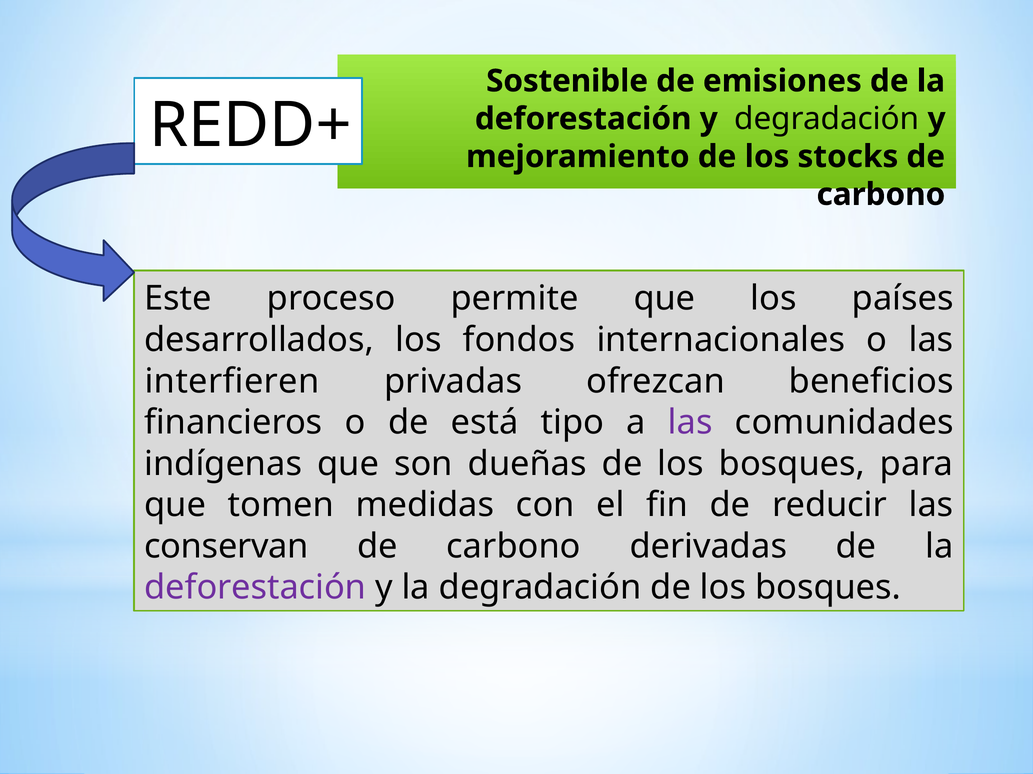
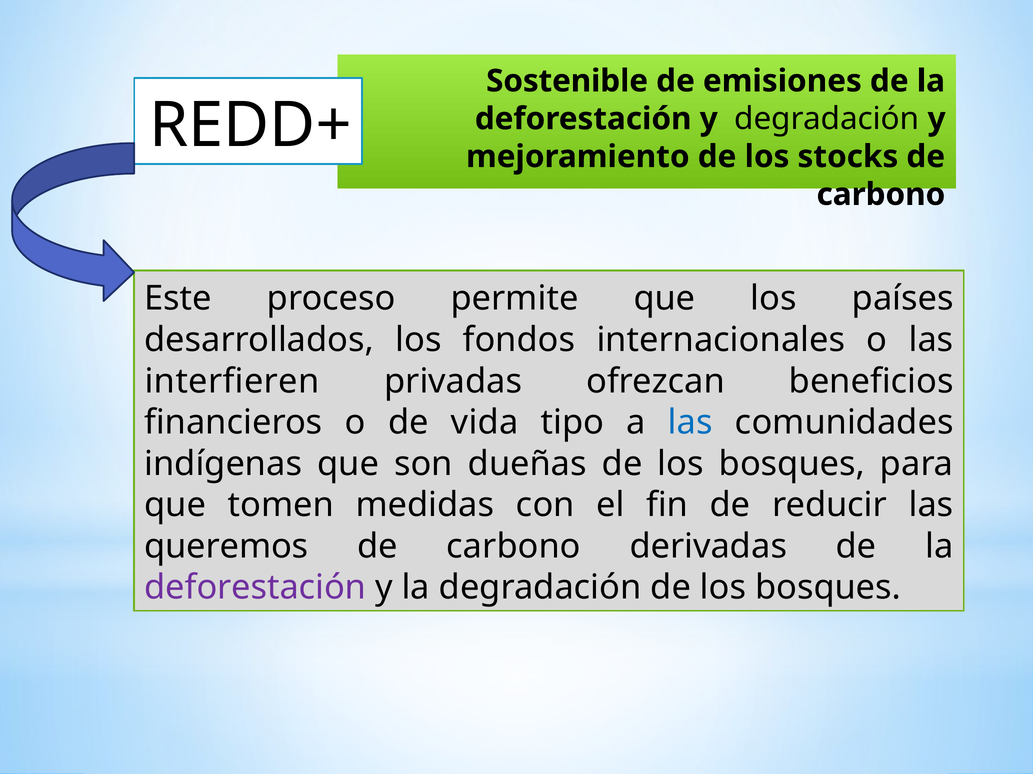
está: está -> vida (485, 423)
las colour: purple -> blue (690, 423)
conservan: conservan -> queremos (226, 547)
